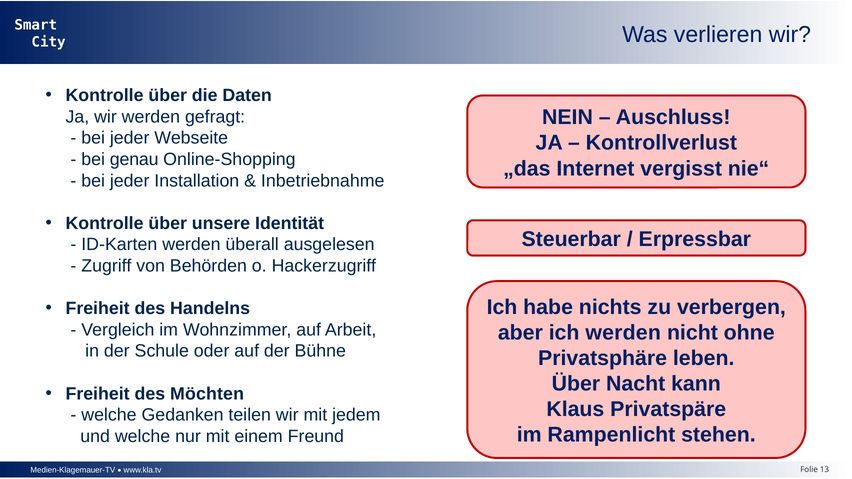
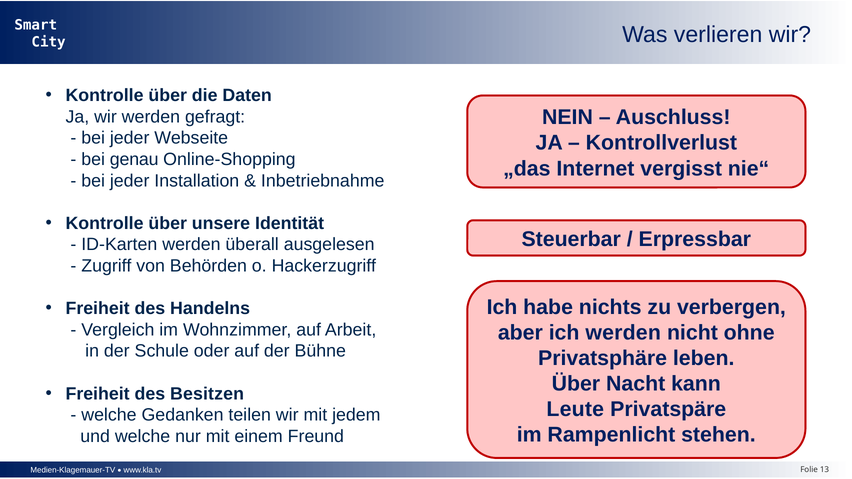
Möchten: Möchten -> Besitzen (207, 394)
Klaus: Klaus -> Leute (575, 410)
